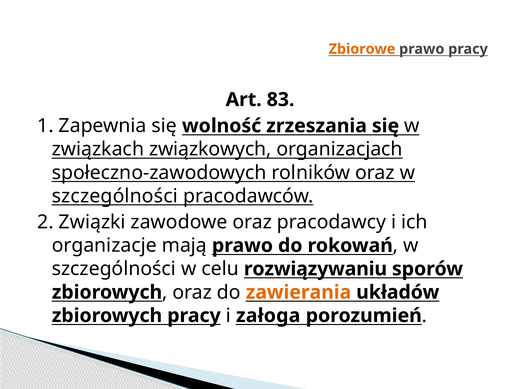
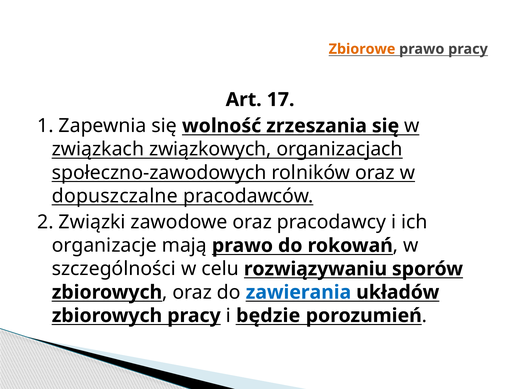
83: 83 -> 17 (281, 100)
szczególności: szczególności -> dopuszczalne (115, 196)
zawierania colour: orange -> blue (298, 292)
załoga: załoga -> będzie (268, 316)
